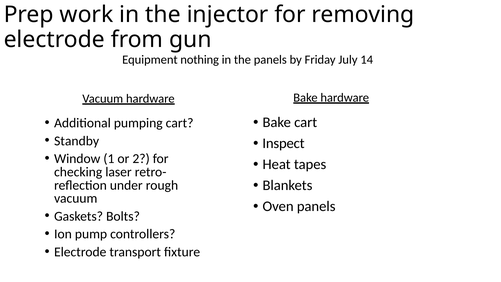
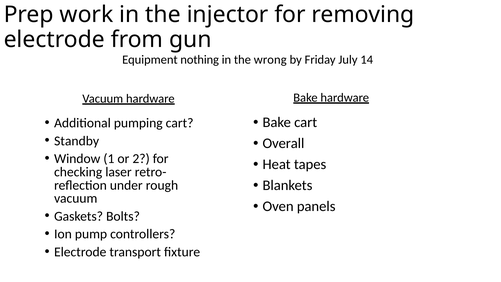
the panels: panels -> wrong (270, 60)
Inspect: Inspect -> Overall (283, 143)
